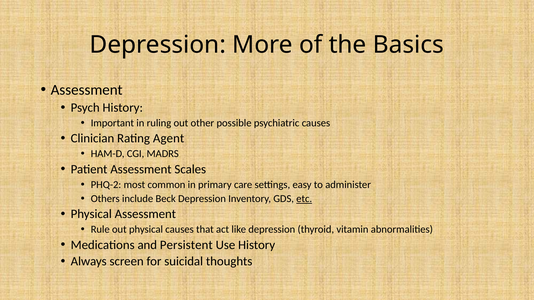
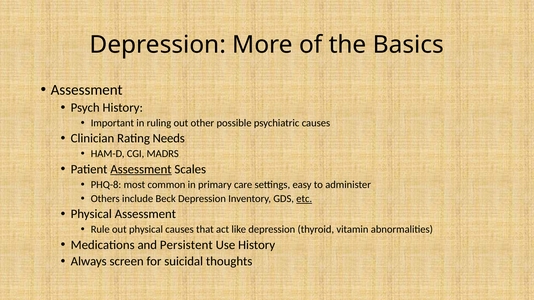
Agent: Agent -> Needs (169, 139)
Assessment underline: none -> present (141, 169)
PHQ-2: PHQ-2 -> PHQ-8 (106, 185)
